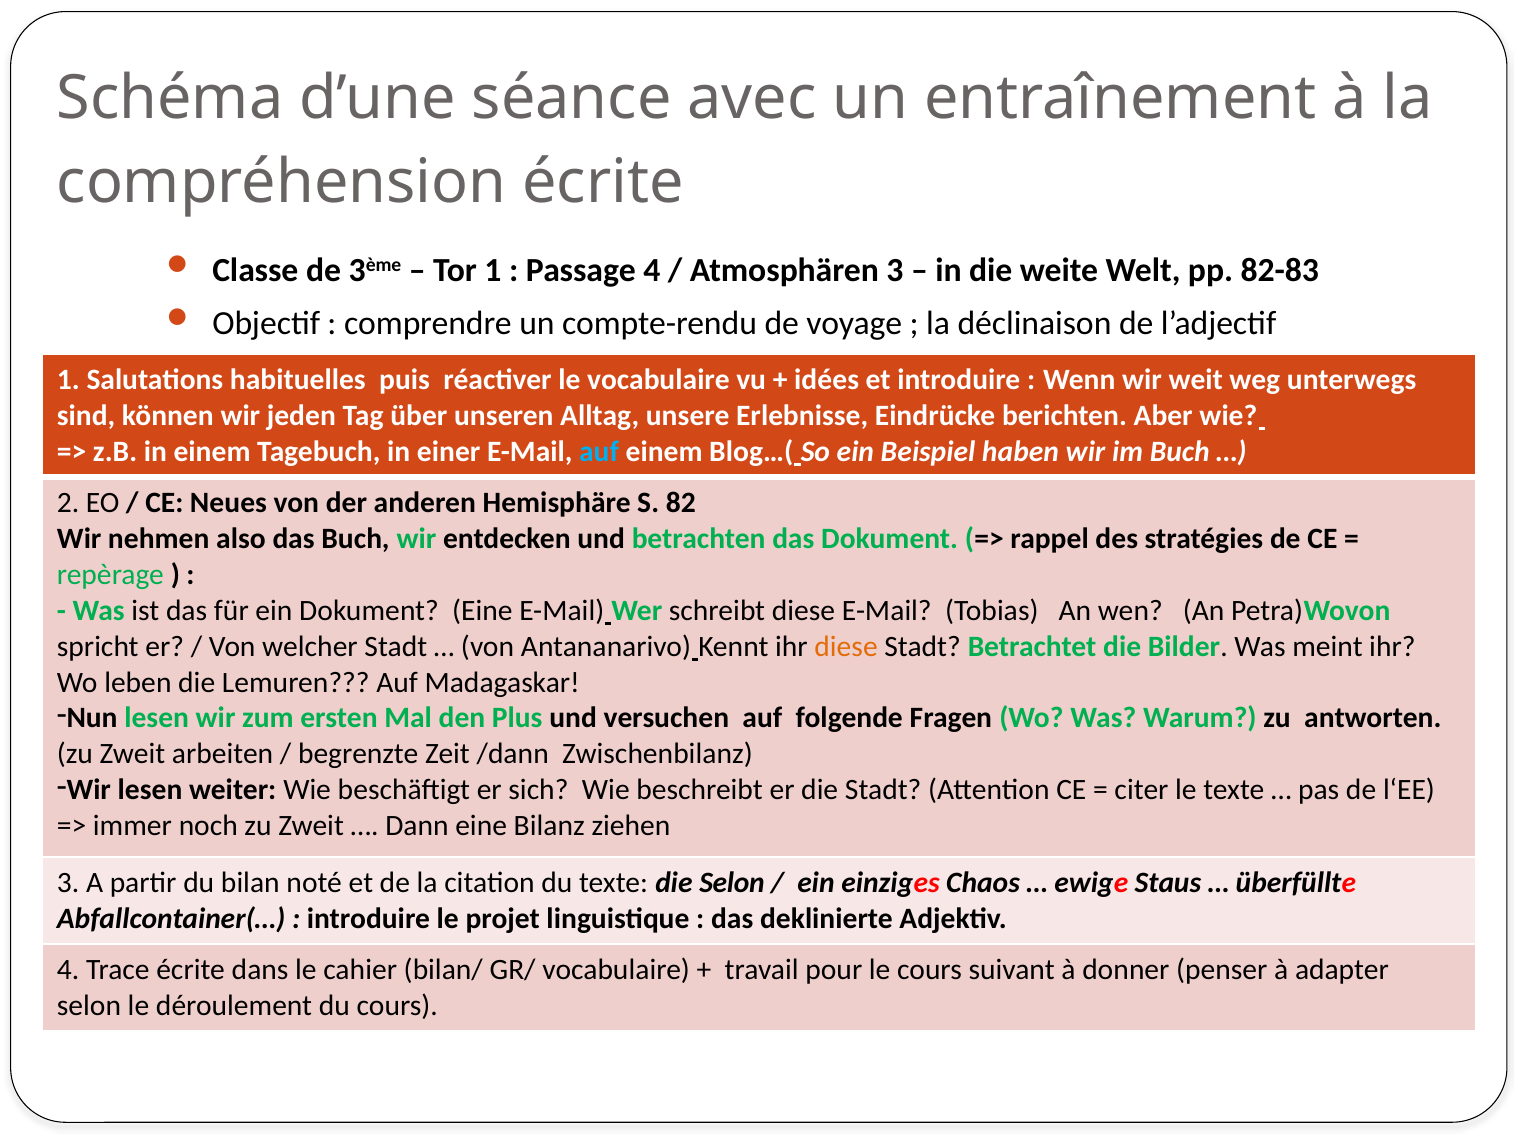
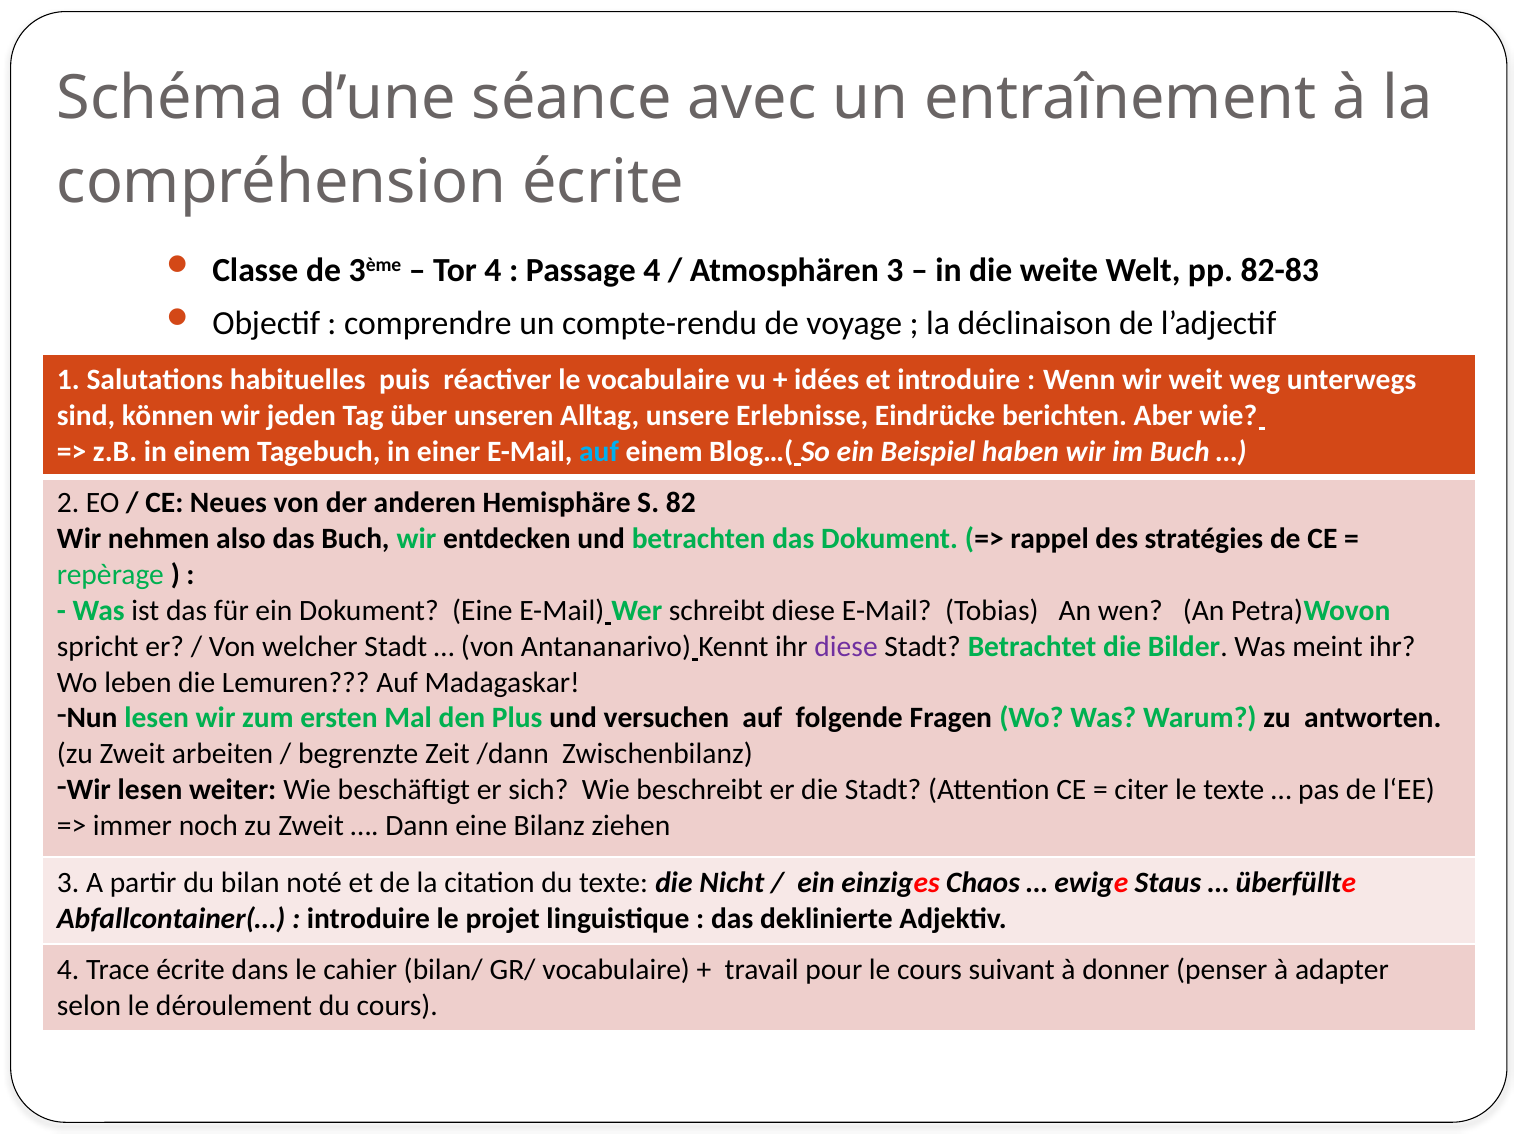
Tor 1: 1 -> 4 (493, 270)
diese colour: orange -> purple (846, 647)
die Selon: Selon -> Nicht (732, 884)
